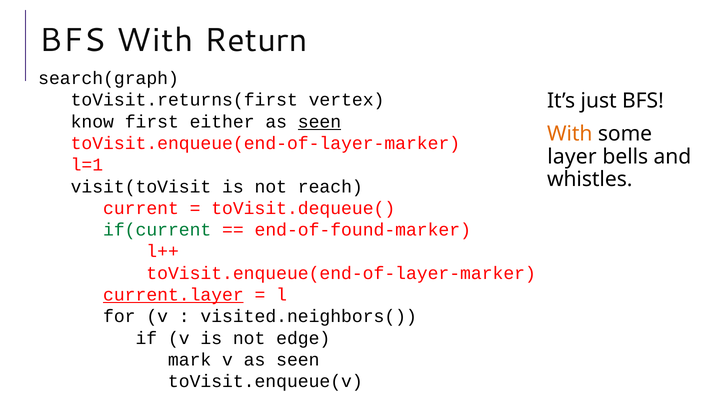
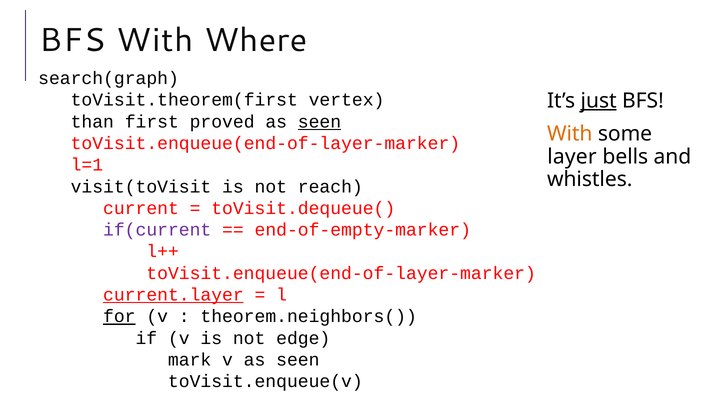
Return: Return -> Where (256, 40)
toVisit.returns(first: toVisit.returns(first -> toVisit.theorem(first (184, 100)
just underline: none -> present (599, 101)
know: know -> than (92, 121)
either: either -> proved (222, 121)
if(current colour: green -> purple (157, 230)
end-of-found-marker: end-of-found-marker -> end-of-empty-marker (363, 230)
for underline: none -> present (119, 316)
visited.neighbors(: visited.neighbors( -> theorem.neighbors( (309, 316)
